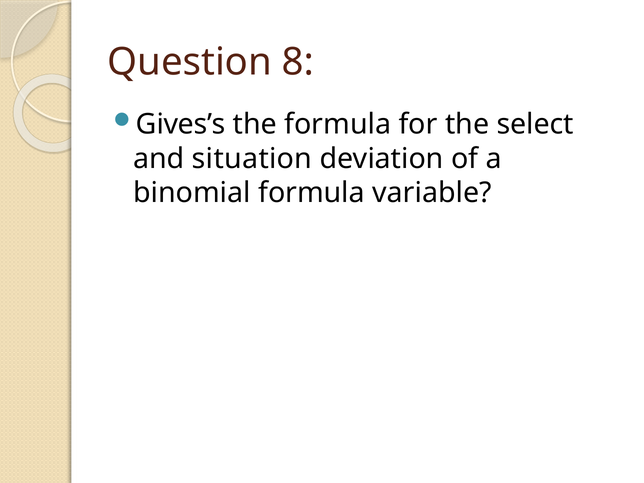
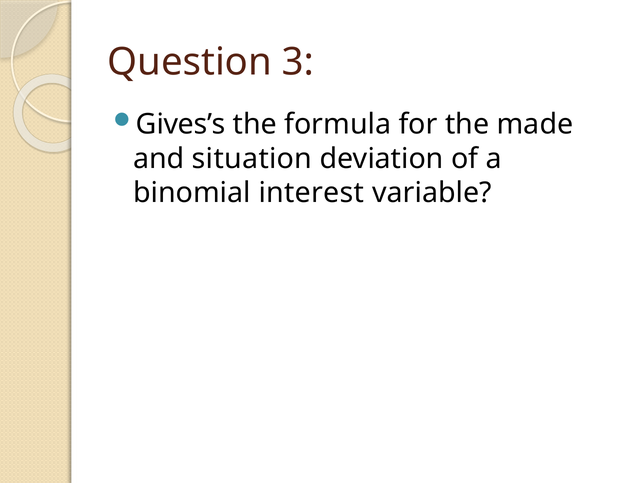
8: 8 -> 3 (298, 62)
select: select -> made (535, 124)
binomial formula: formula -> interest (311, 193)
